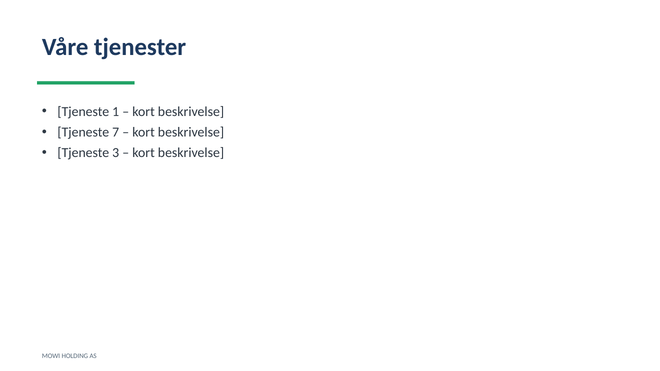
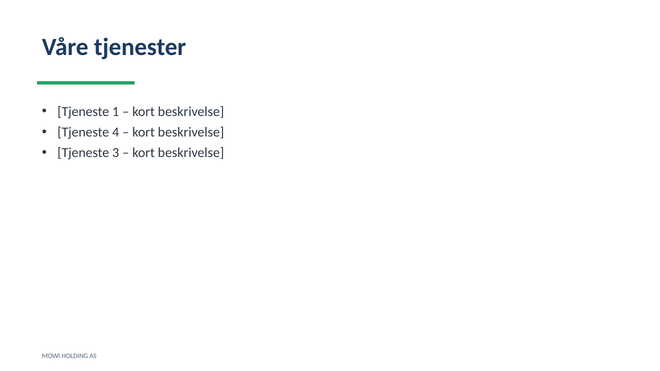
7: 7 -> 4 (116, 132)
